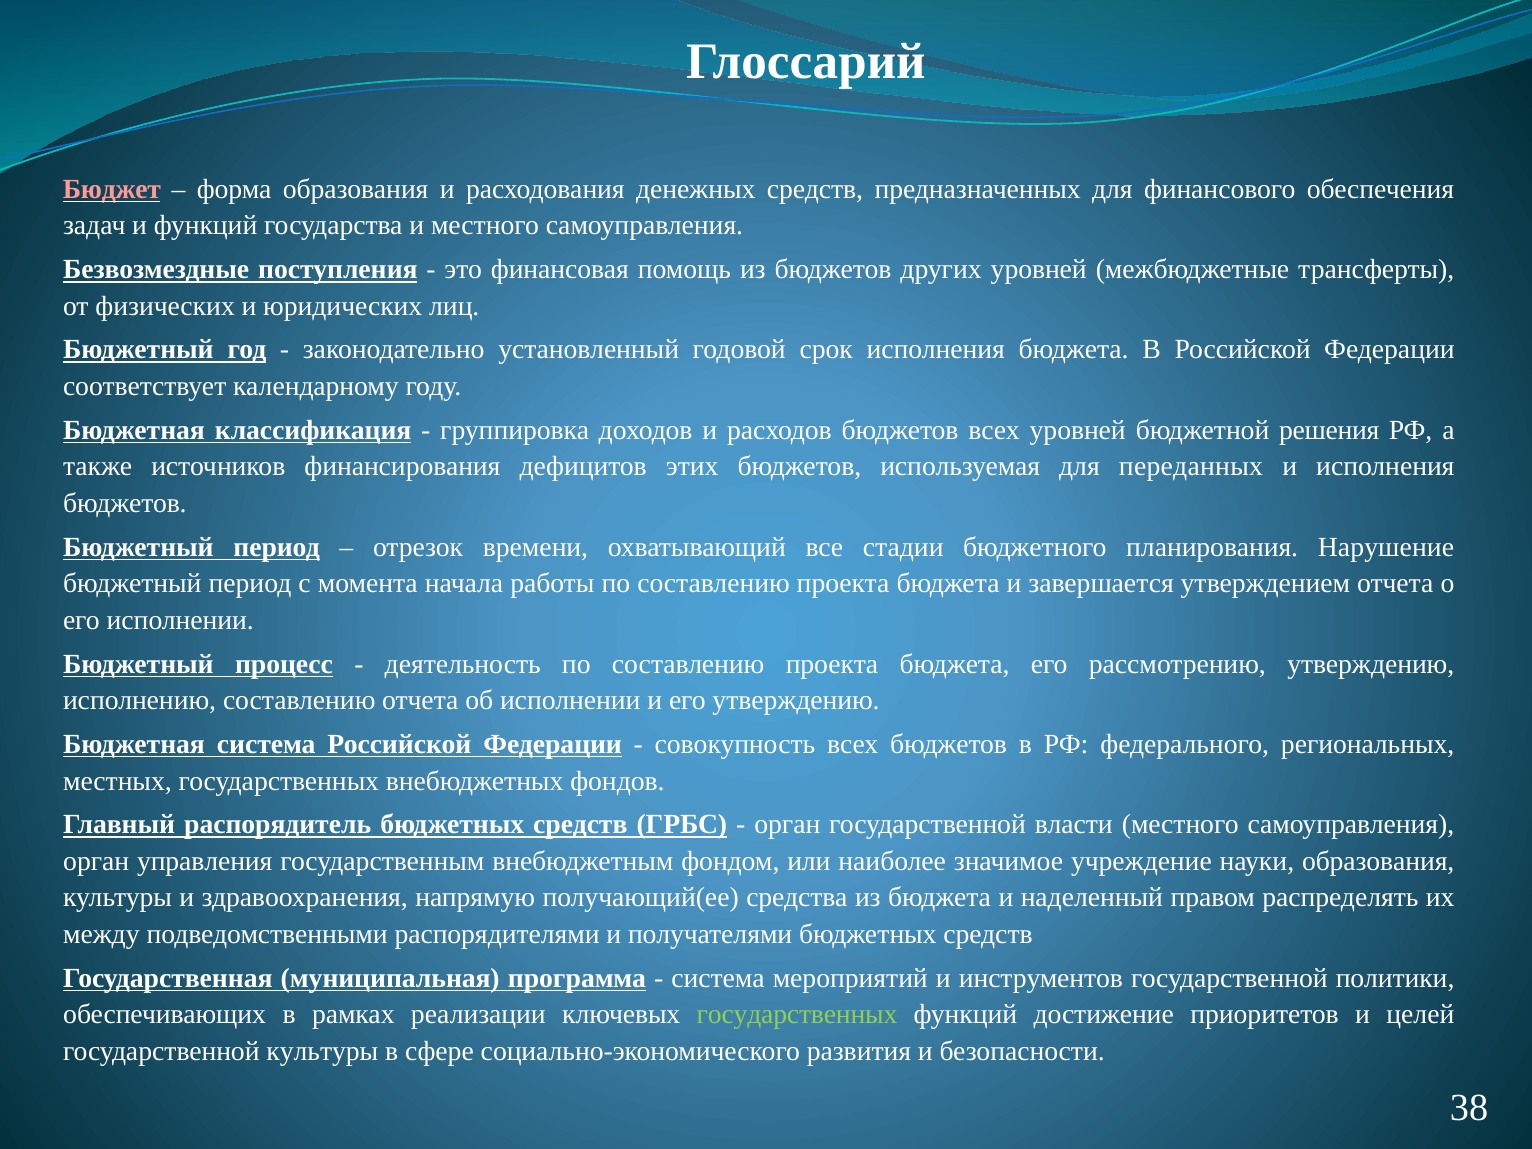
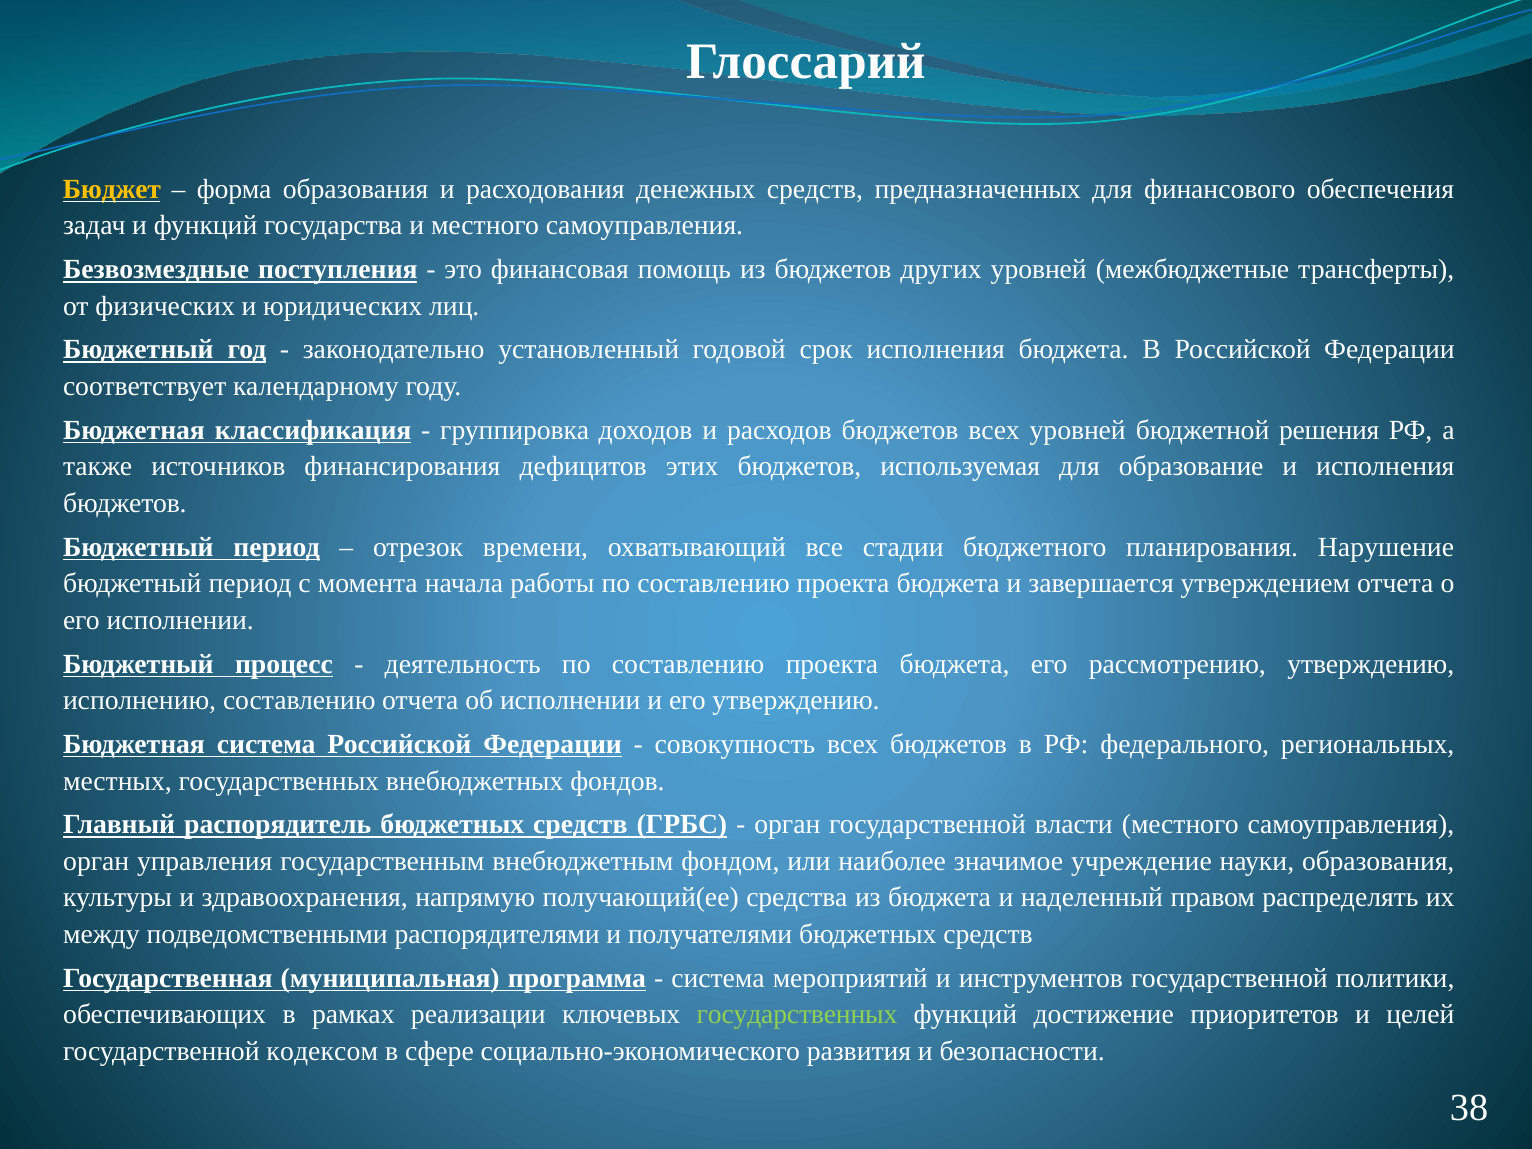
Бюджет colour: pink -> yellow (112, 189)
переданных: переданных -> образование (1191, 467)
государственной культуры: культуры -> кодексом (322, 1051)
